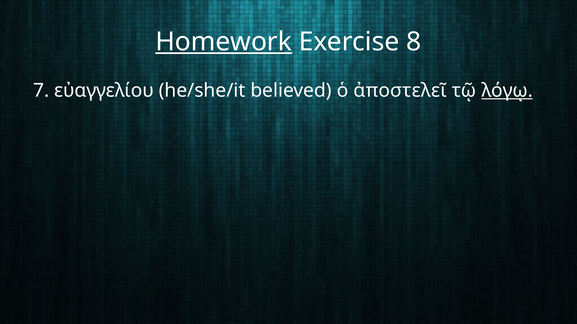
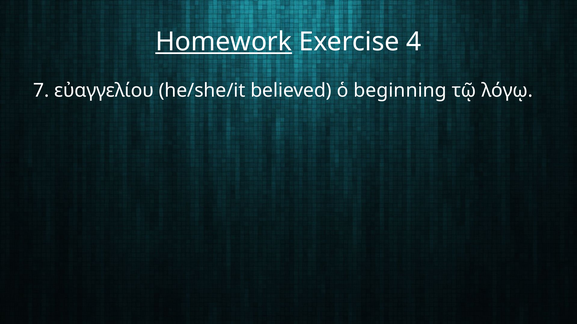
8: 8 -> 4 (414, 42)
ἀποστελεῖ: ἀποστελεῖ -> beginning (400, 91)
λόγῳ underline: present -> none (507, 91)
